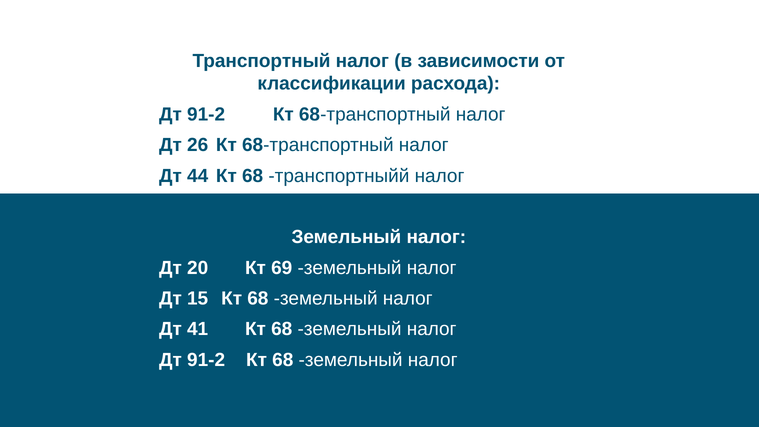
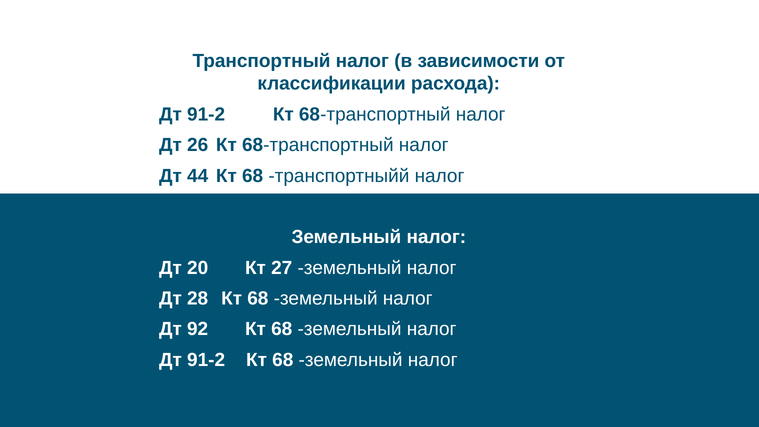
69: 69 -> 27 (282, 268)
15: 15 -> 28 (198, 298)
41: 41 -> 92 (198, 329)
